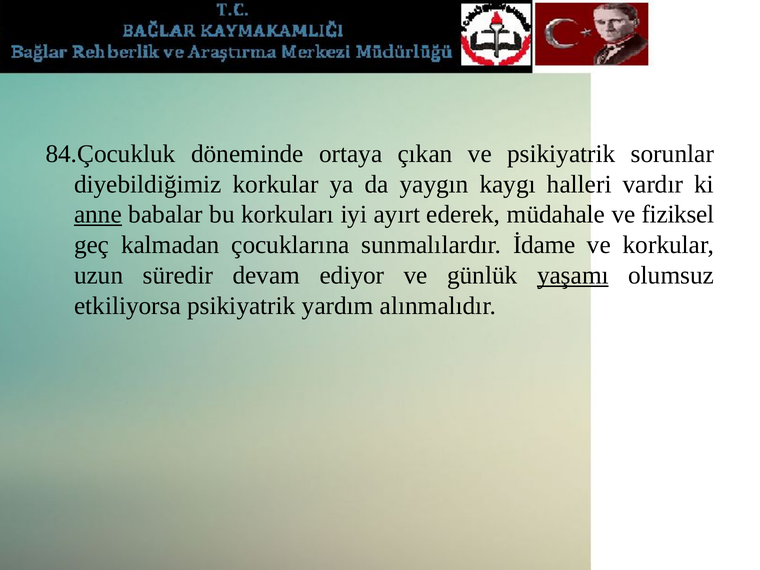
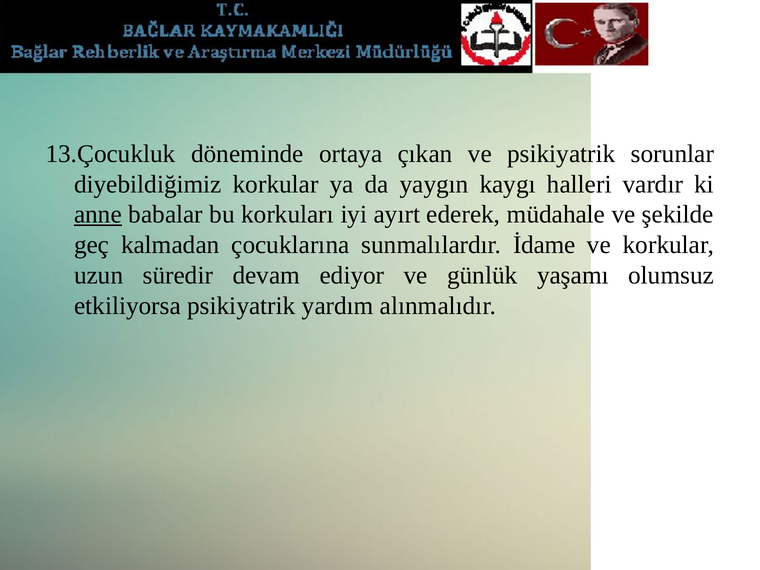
84.Çocukluk: 84.Çocukluk -> 13.Çocukluk (111, 154)
fiziksel: fiziksel -> şekilde (678, 215)
yaşamı underline: present -> none (573, 275)
